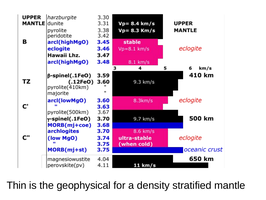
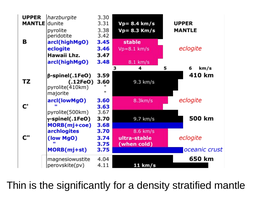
geophysical: geophysical -> significantly (84, 185)
